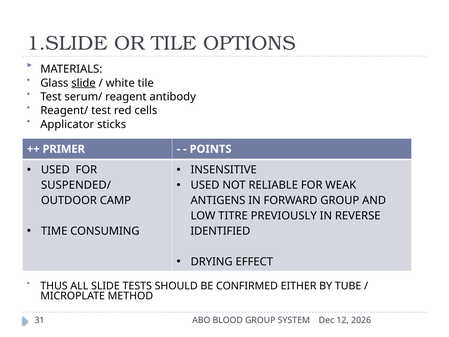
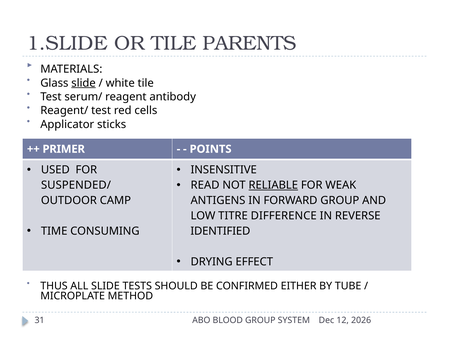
OPTIONS: OPTIONS -> PARENTS (250, 43)
USED: USED -> READ (205, 185)
RELIABLE underline: none -> present (273, 185)
PREVIOUSLY: PREVIOUSLY -> DIFFERENCE (284, 216)
